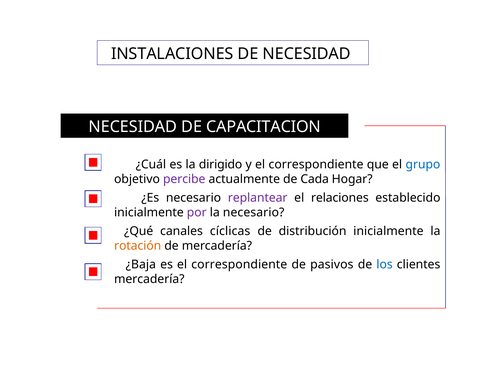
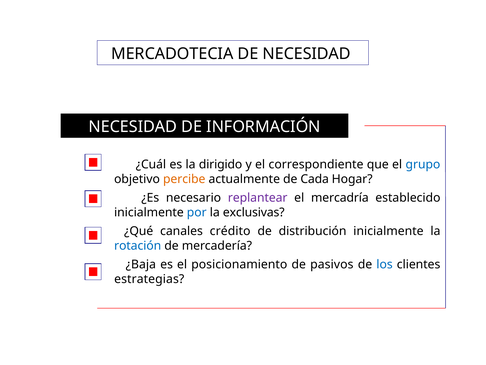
INSTALACIONES: INSTALACIONES -> MERCADOTECIA (172, 54)
CAPACITACION: CAPACITACION -> INFORMACIÓN (263, 127)
percibe colour: purple -> orange (184, 179)
relaciones: relaciones -> mercadría (340, 198)
por colour: purple -> blue (197, 212)
la necesario: necesario -> exclusivas (254, 212)
cíclicas: cíclicas -> crédito (230, 231)
rotación colour: orange -> blue (138, 245)
es el correspondiente: correspondiente -> posicionamiento (239, 264)
mercadería: mercadería -> estrategias (149, 279)
